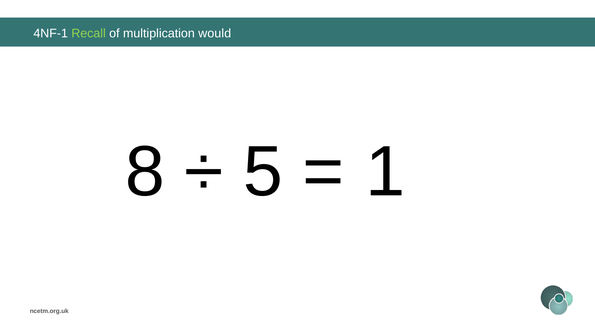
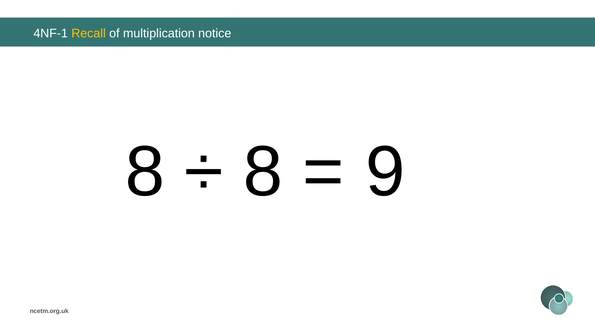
Recall colour: light green -> yellow (89, 33)
would: would -> notice (215, 33)
5: 5 -> 8 (263, 172)
1: 1 -> 9 (385, 172)
